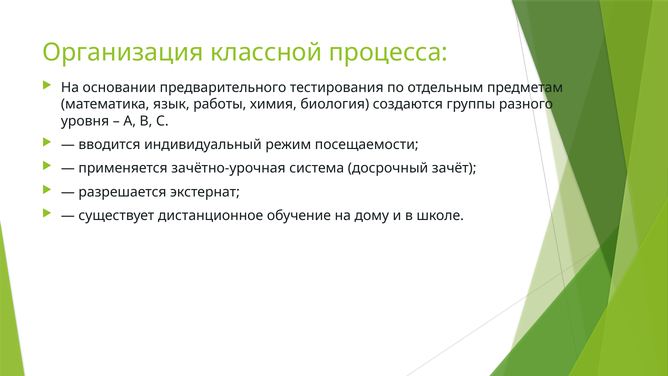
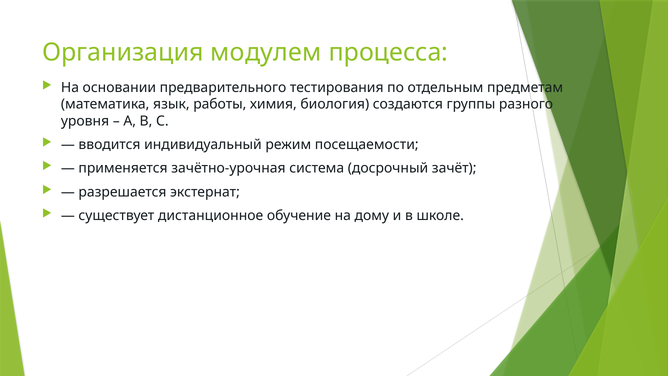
классной: классной -> модулем (266, 53)
